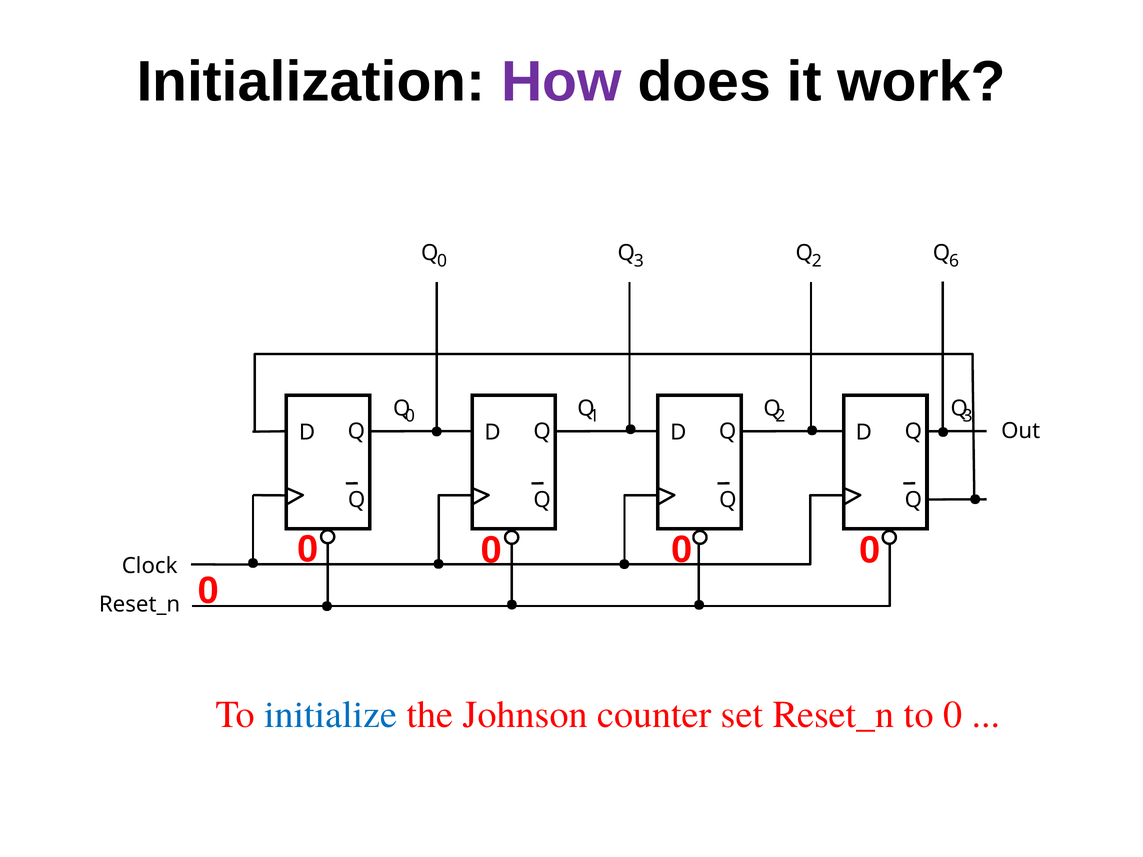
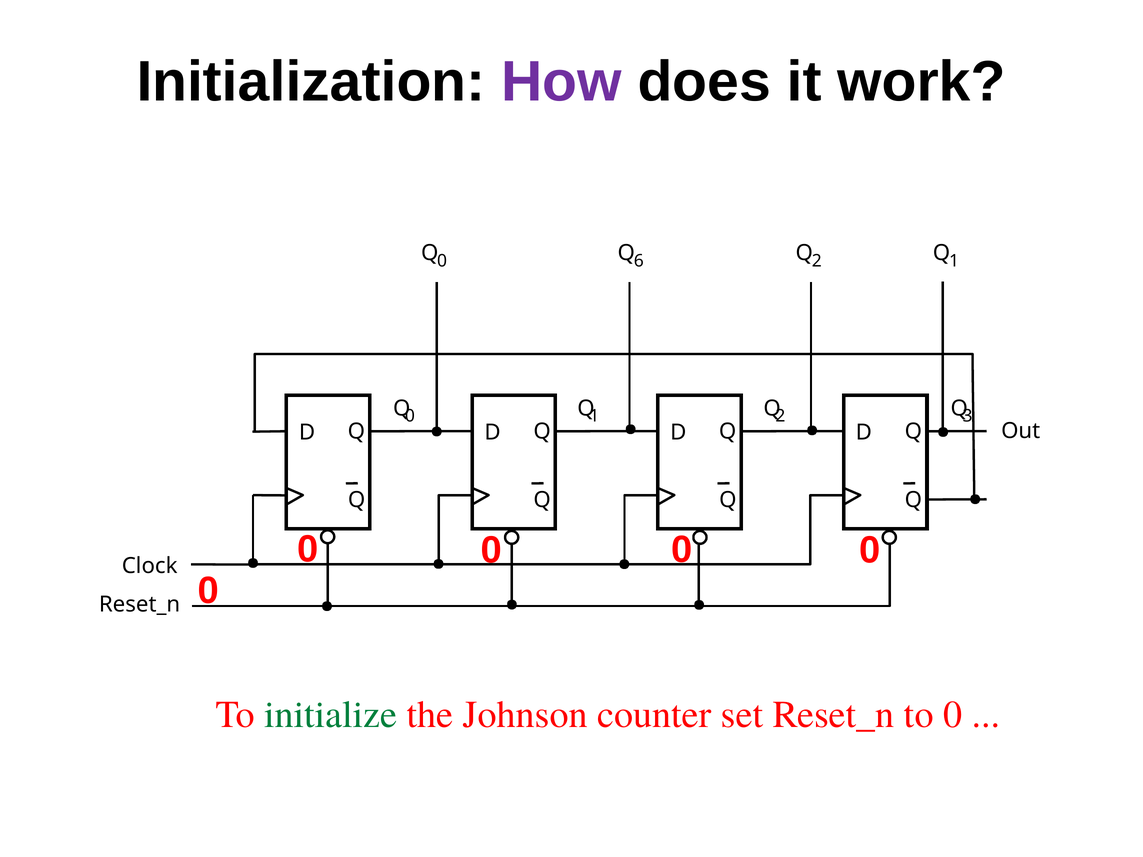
0 Q 3: 3 -> 6 (639, 261)
2 Q 6: 6 -> 1 (954, 261)
initialize colour: blue -> green (331, 715)
